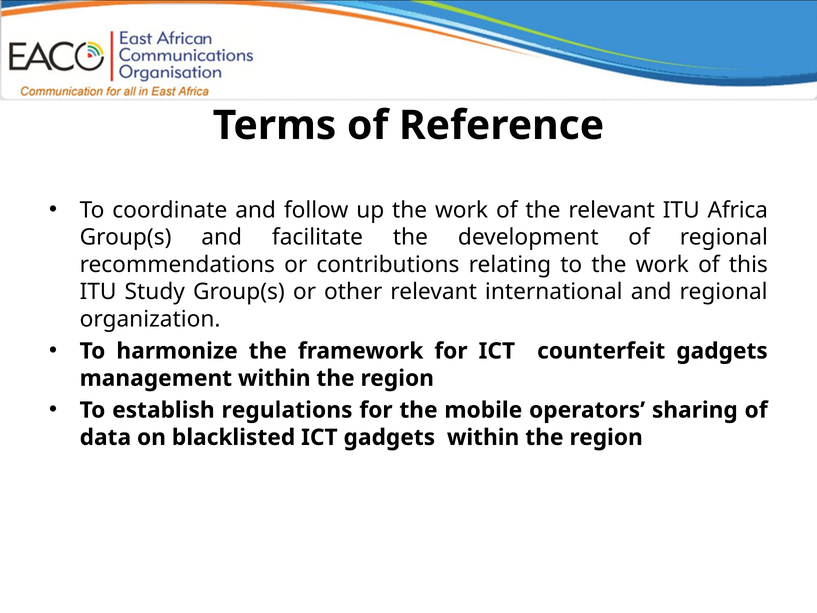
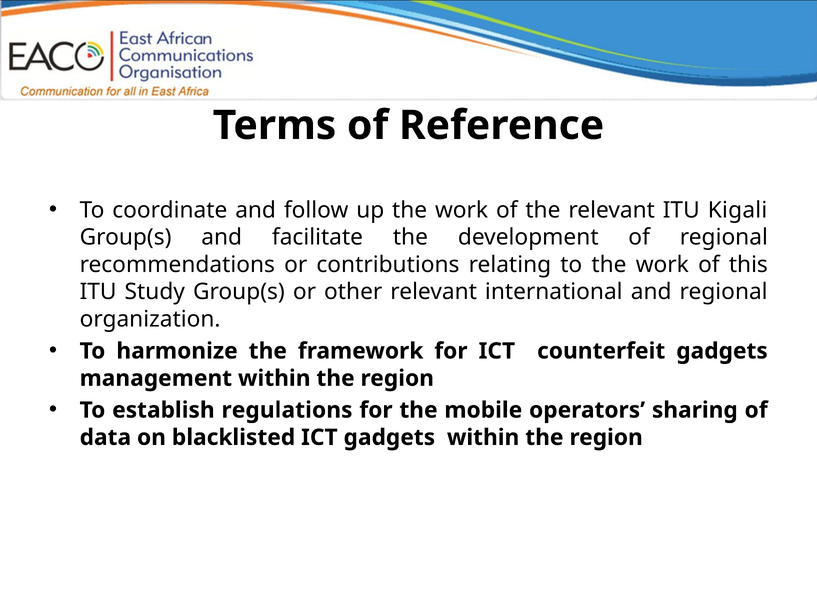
Africa: Africa -> Kigali (738, 210)
